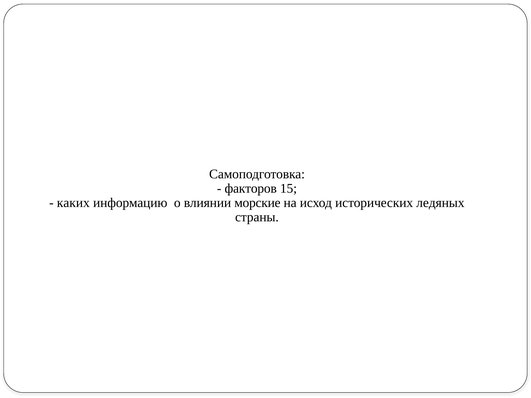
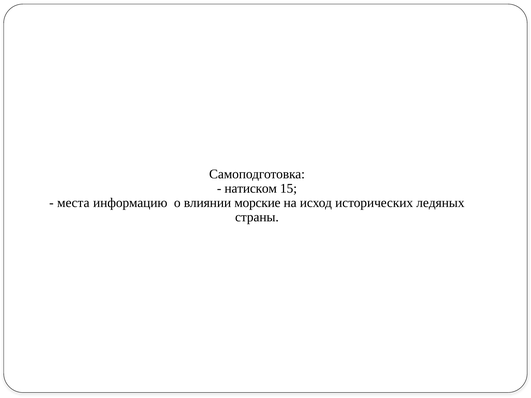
факторов: факторов -> натиском (251, 188)
каких: каких -> места (73, 203)
